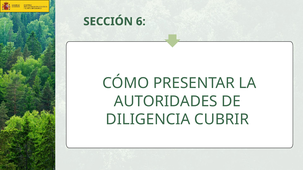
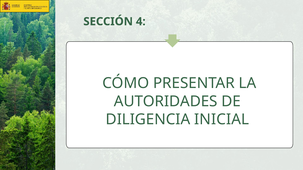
6: 6 -> 4 (141, 22)
CUBRIR: CUBRIR -> INICIAL (222, 120)
